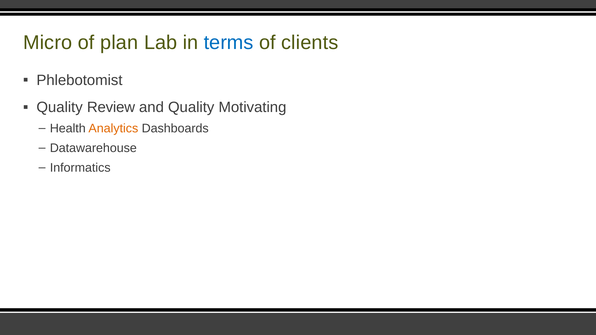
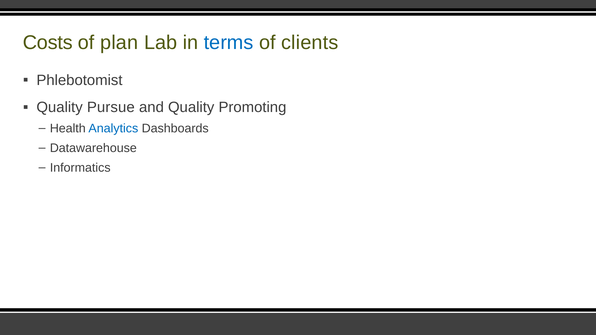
Micro: Micro -> Costs (48, 43)
Review: Review -> Pursue (111, 107)
Motivating: Motivating -> Promoting (252, 107)
Analytics colour: orange -> blue (113, 128)
